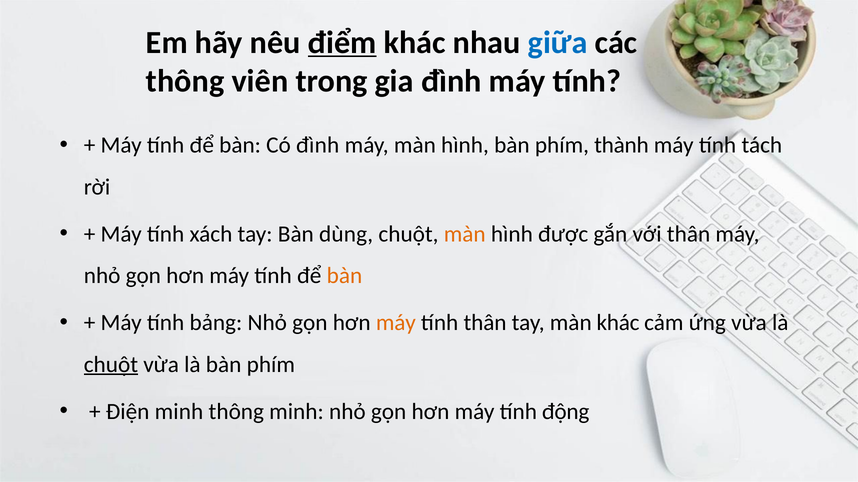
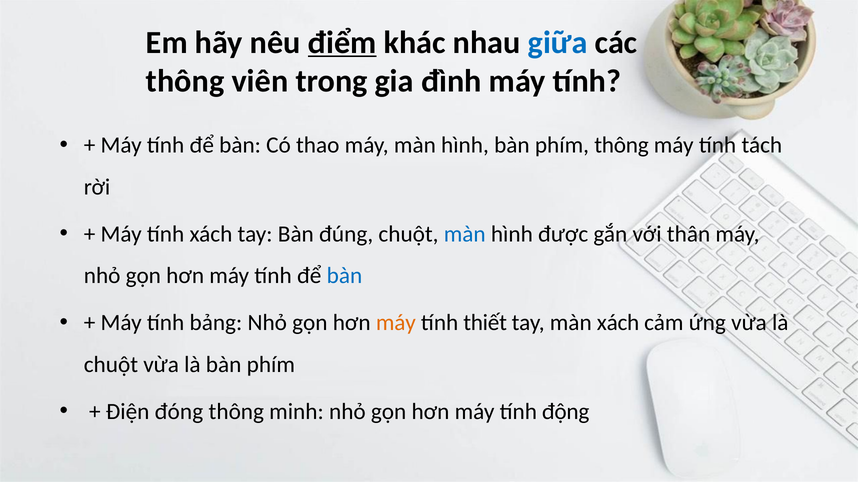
Có đình: đình -> thao (318, 145)
phím thành: thành -> thông (621, 145)
dùng: dùng -> đúng (346, 234)
màn colour: orange -> blue (465, 234)
bàn colour: orange -> blue (344, 276)
tính thân: thân -> thiết (485, 323)
màn khác: khác -> xách (618, 323)
chuột underline: present -> none (111, 365)
Điện minh: minh -> đóng (179, 412)
